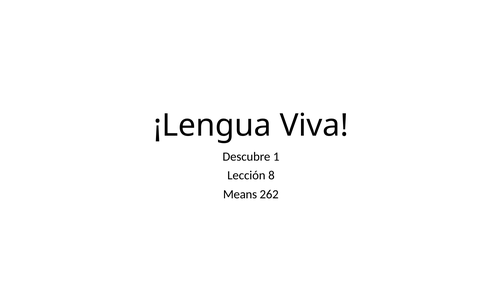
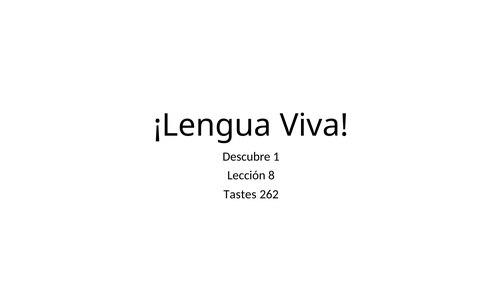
Means: Means -> Tastes (240, 194)
